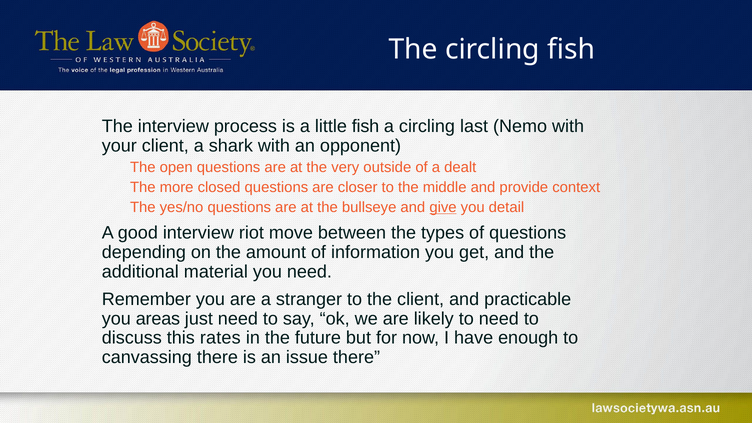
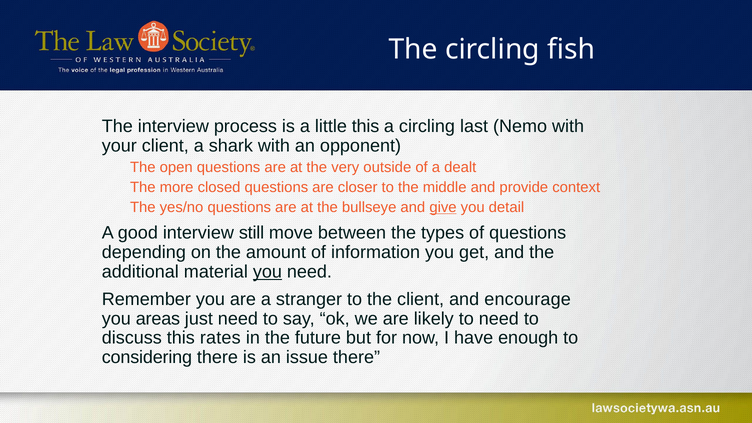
little fish: fish -> this (366, 126)
riot: riot -> still (252, 233)
you underline: none -> present (267, 272)
practicable: practicable -> encourage (528, 299)
canvassing: canvassing -> considering (147, 357)
